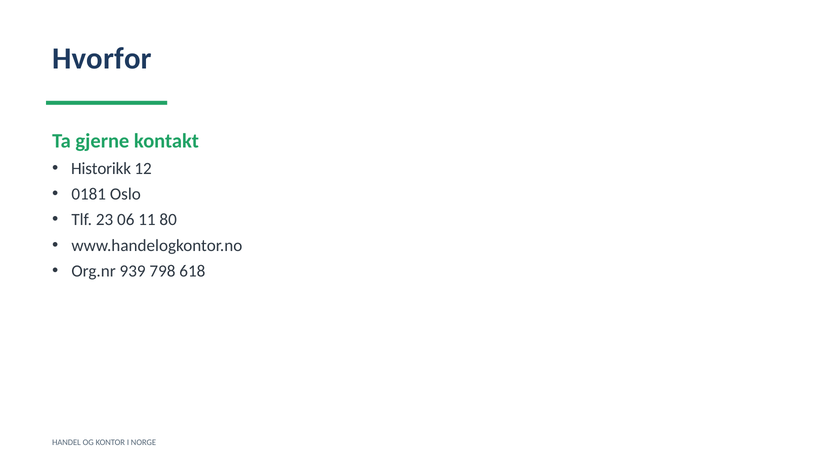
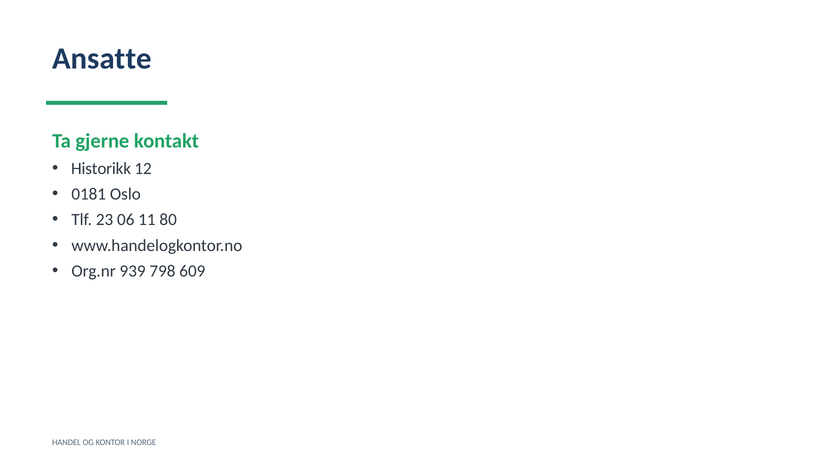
Hvorfor: Hvorfor -> Ansatte (102, 59)
618: 618 -> 609 (192, 271)
